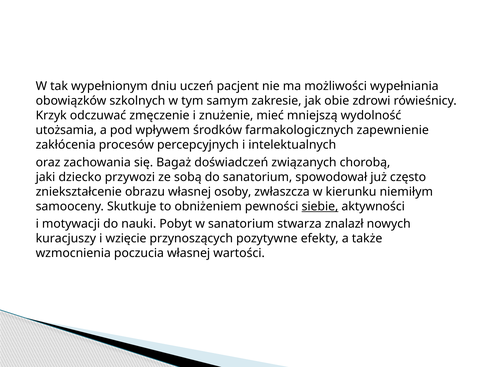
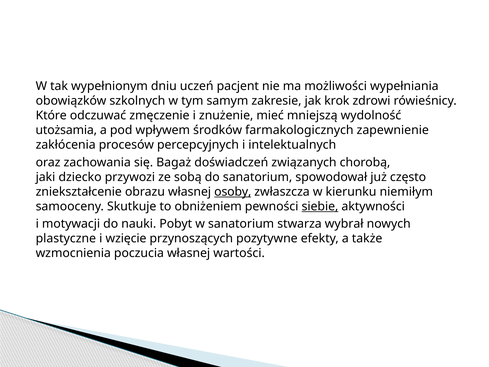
obie: obie -> krok (337, 101)
Krzyk: Krzyk -> Które (51, 115)
osoby underline: none -> present (233, 192)
znalazł: znalazł -> wybrał (344, 224)
kuracjuszy: kuracjuszy -> plastyczne (66, 238)
